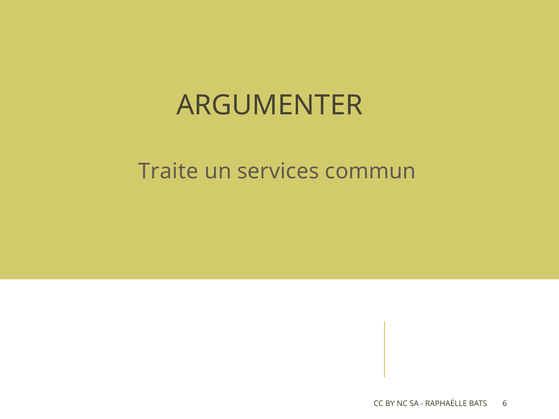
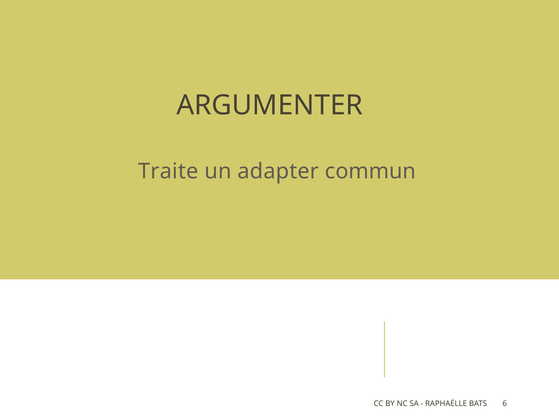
services: services -> adapter (278, 171)
